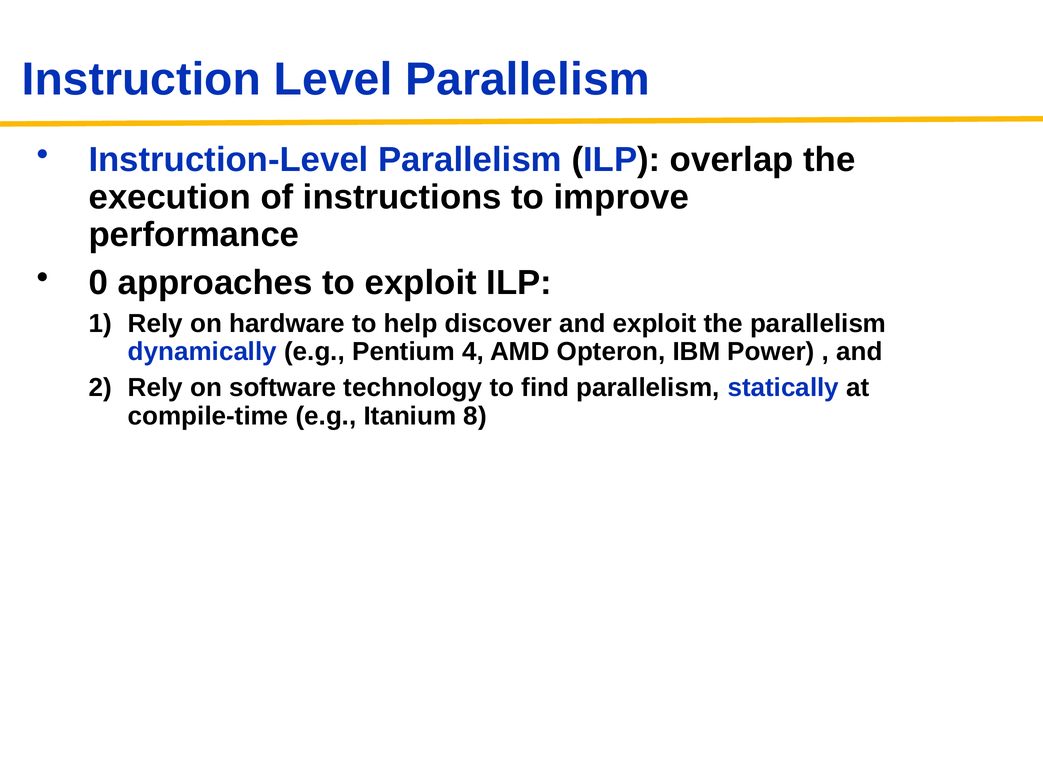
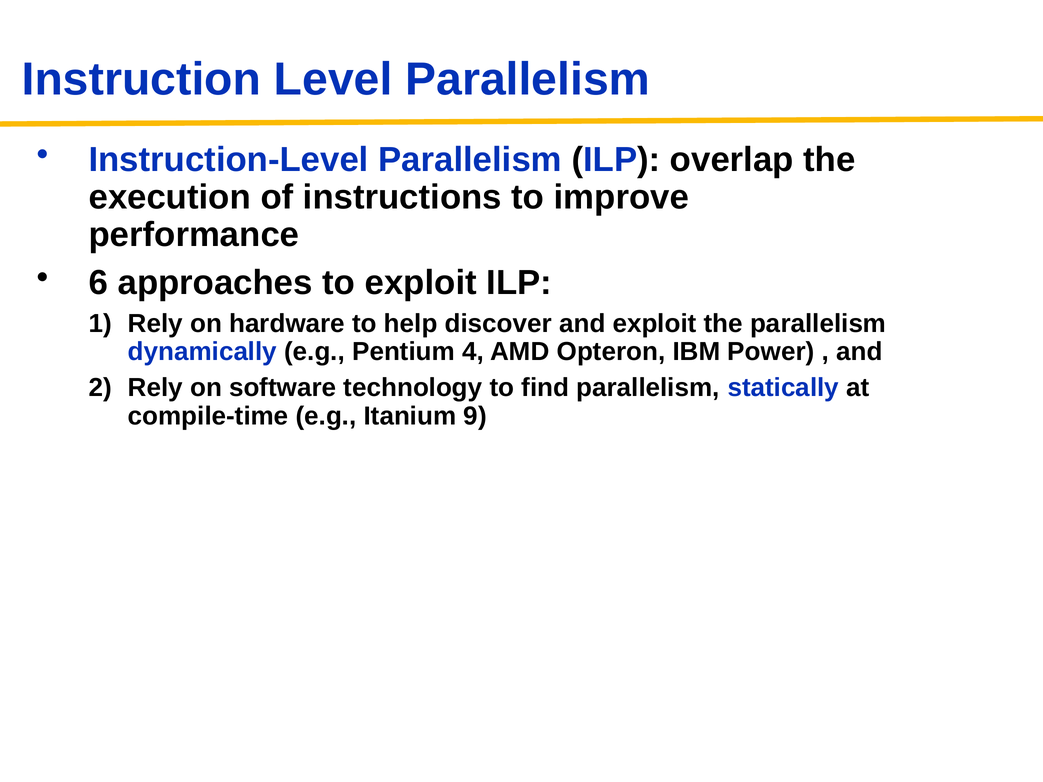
0: 0 -> 6 (98, 283)
8: 8 -> 9 (475, 416)
